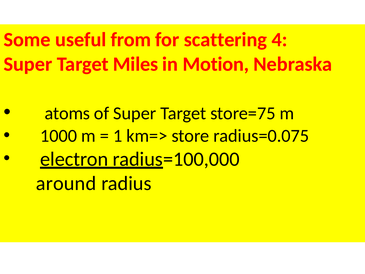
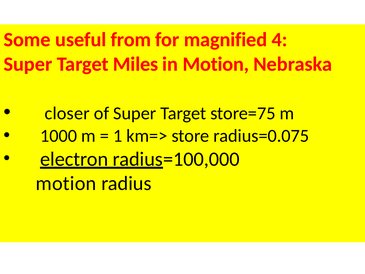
scattering: scattering -> magnified (226, 40)
atoms: atoms -> closer (67, 113)
around: around -> motion (66, 183)
